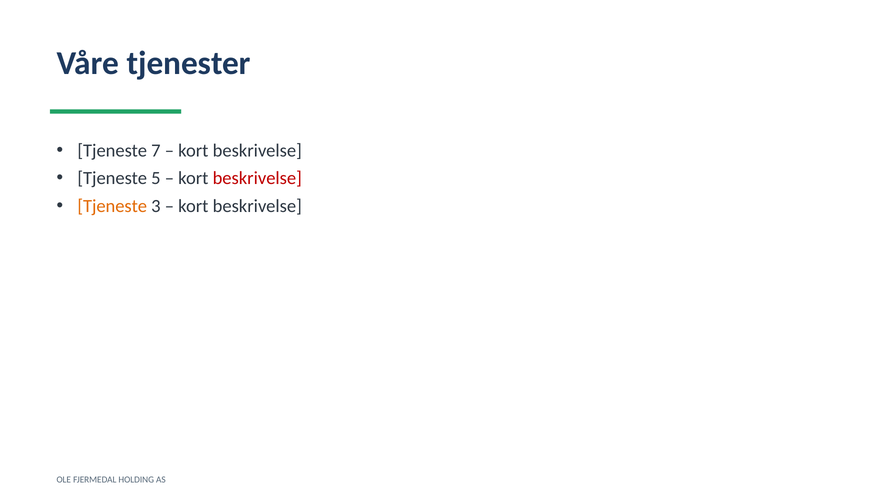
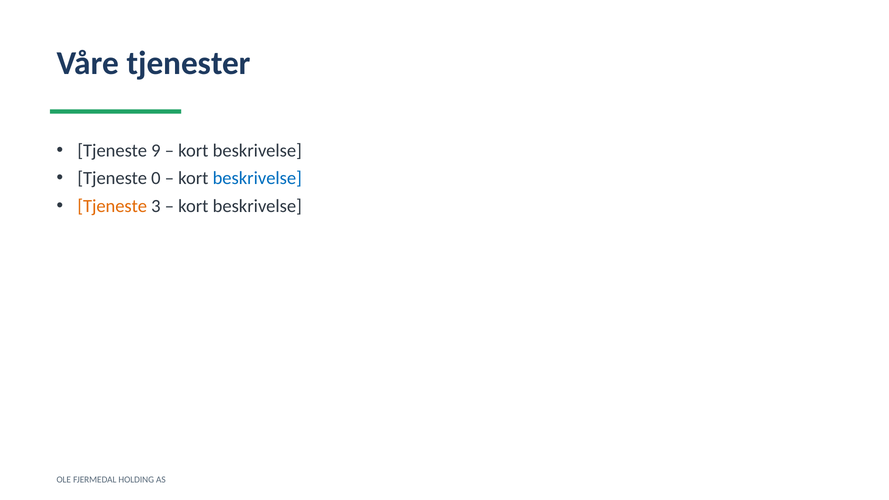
7: 7 -> 9 (156, 151)
5: 5 -> 0 (156, 178)
beskrivelse colour: red -> blue (257, 178)
